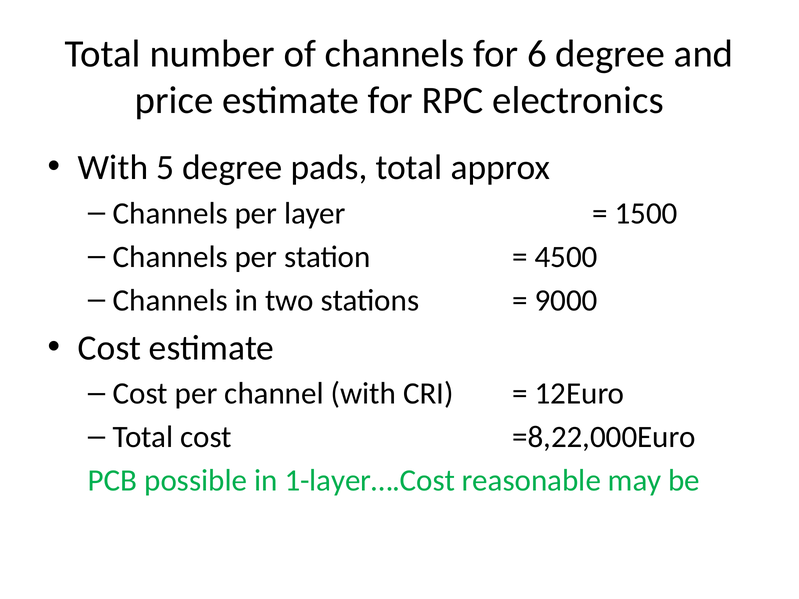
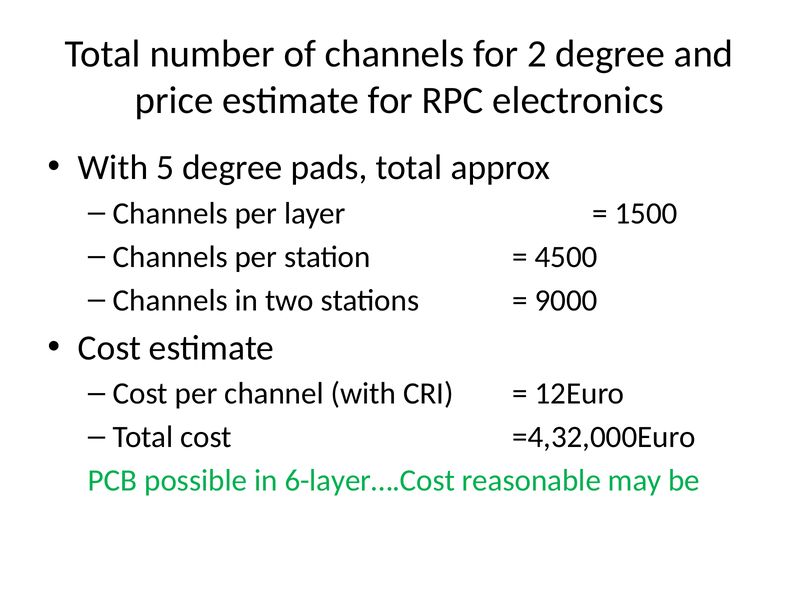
6: 6 -> 2 (537, 54)
=8,22,000Euro: =8,22,000Euro -> =4,32,000Euro (604, 437)
1-layer….Cost: 1-layer….Cost -> 6-layer….Cost (370, 481)
